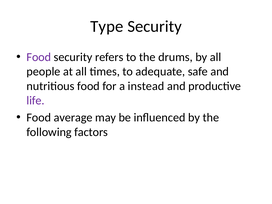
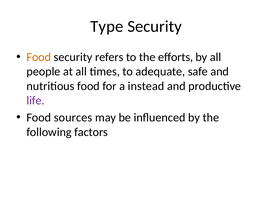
Food colour: purple -> orange (39, 57)
drums: drums -> efforts (176, 57)
average: average -> sources (73, 118)
